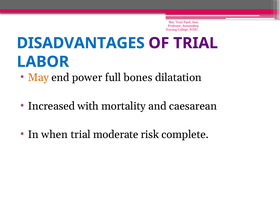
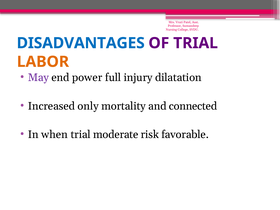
LABOR colour: blue -> orange (43, 62)
May colour: orange -> purple (38, 78)
bones: bones -> injury (138, 78)
with: with -> only (88, 106)
caesarean: caesarean -> connected (193, 106)
complete: complete -> favorable (185, 135)
